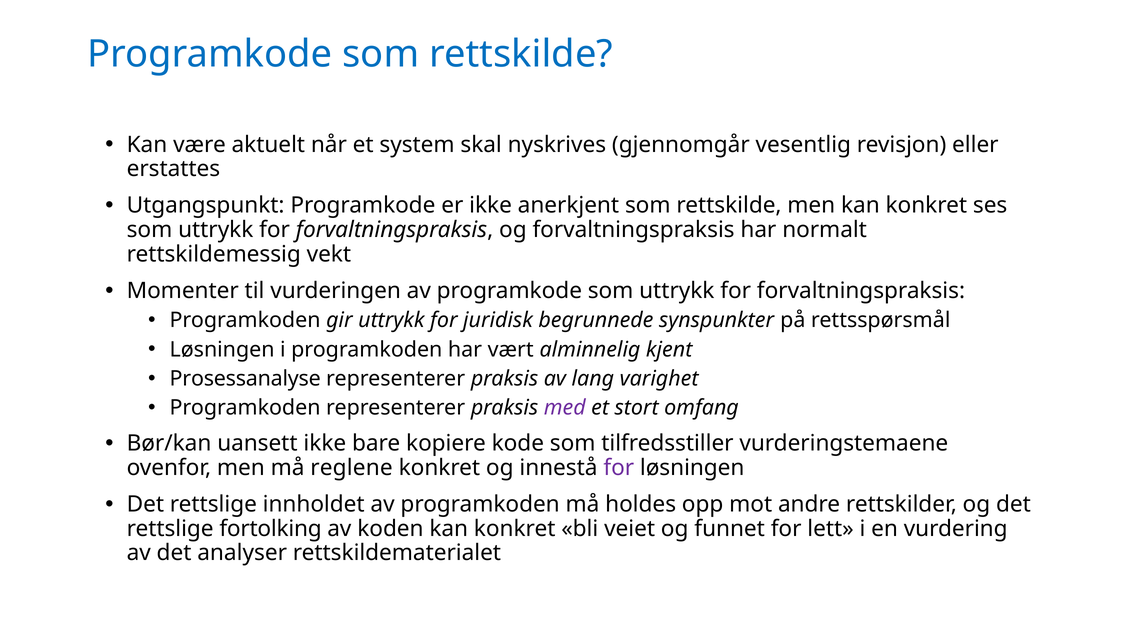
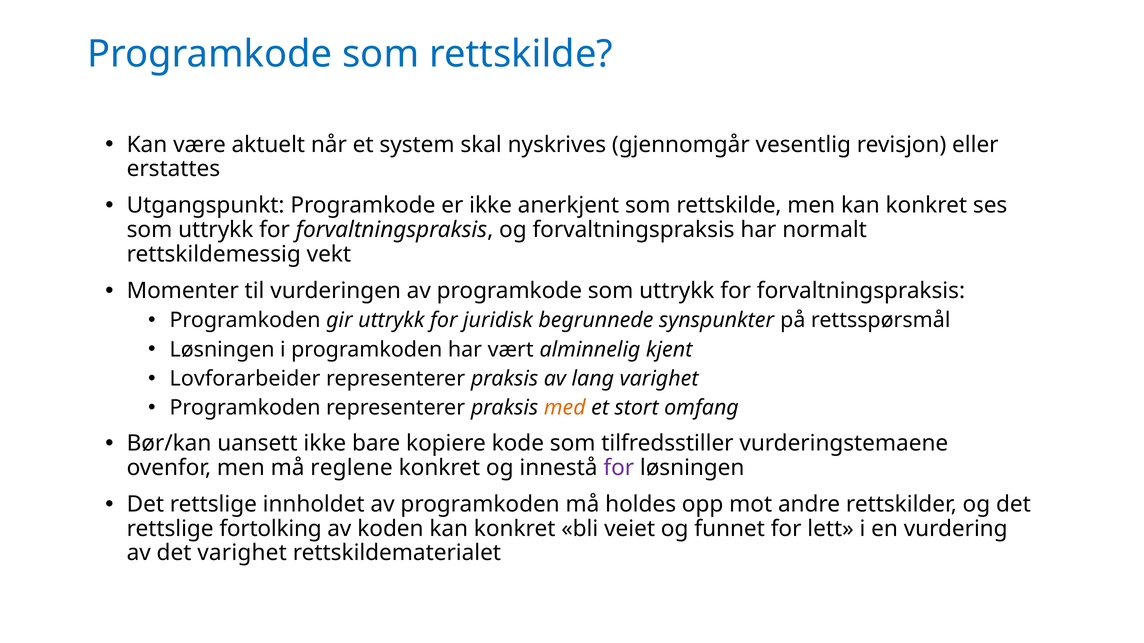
Prosessanalyse: Prosessanalyse -> Lovforarbeider (245, 379)
med colour: purple -> orange (565, 408)
det analyser: analyser -> varighet (242, 553)
